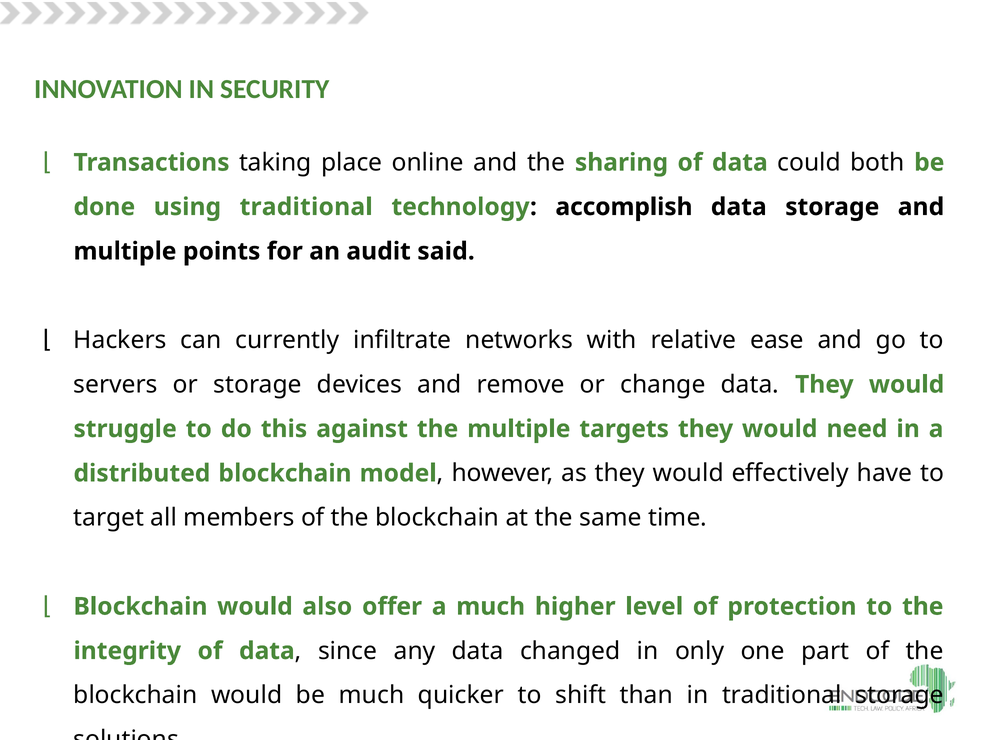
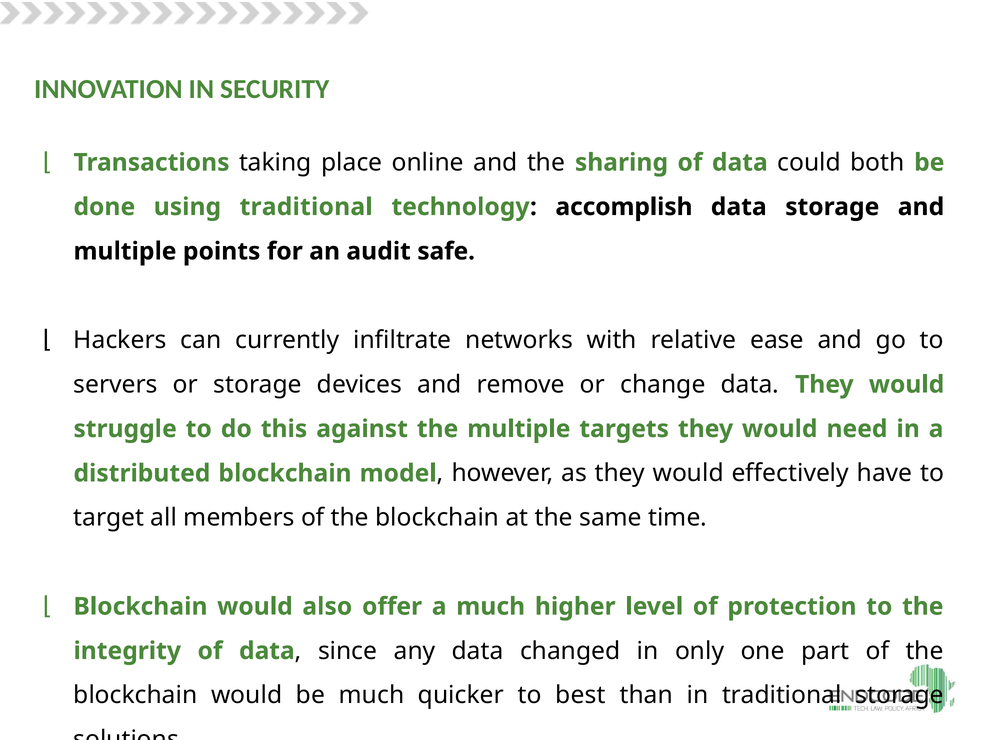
said: said -> safe (446, 251)
shift: shift -> best (580, 696)
